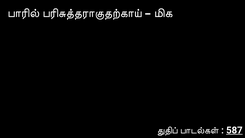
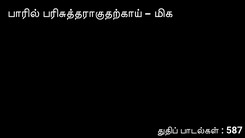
587 underline: present -> none (234, 130)
